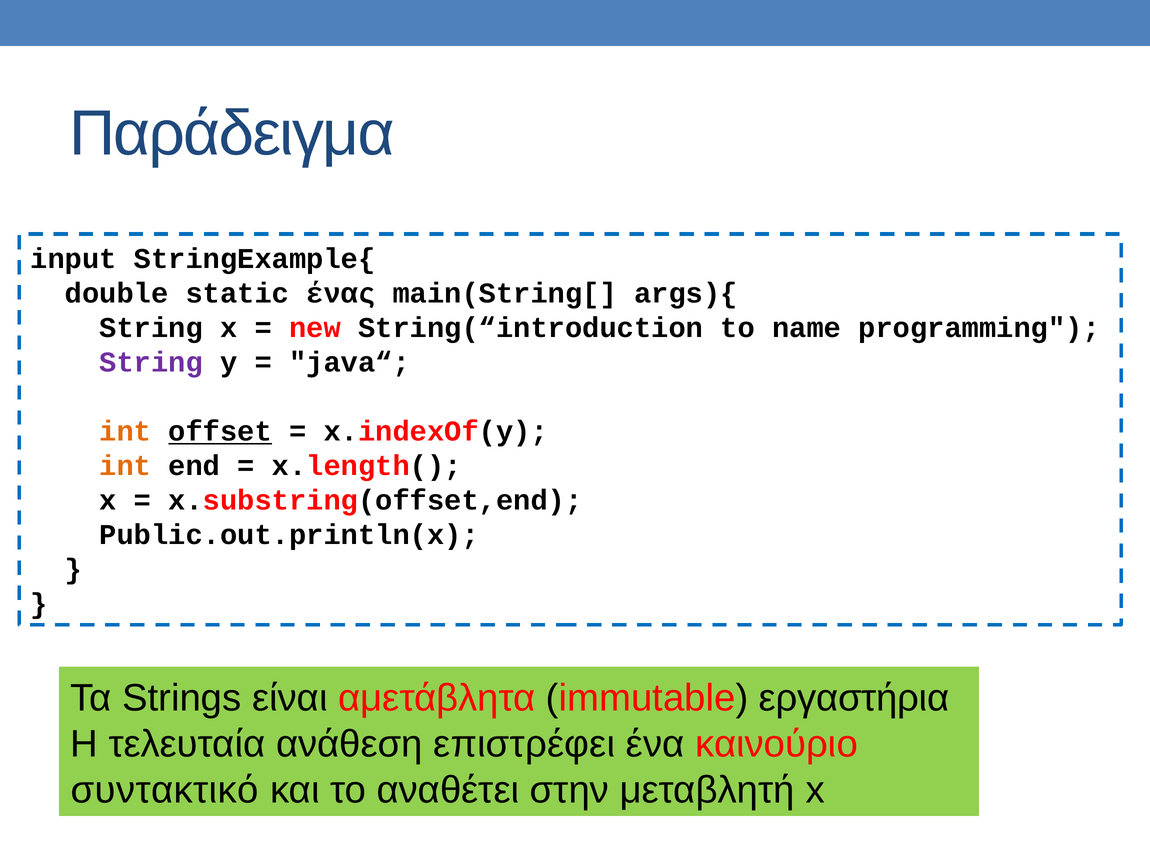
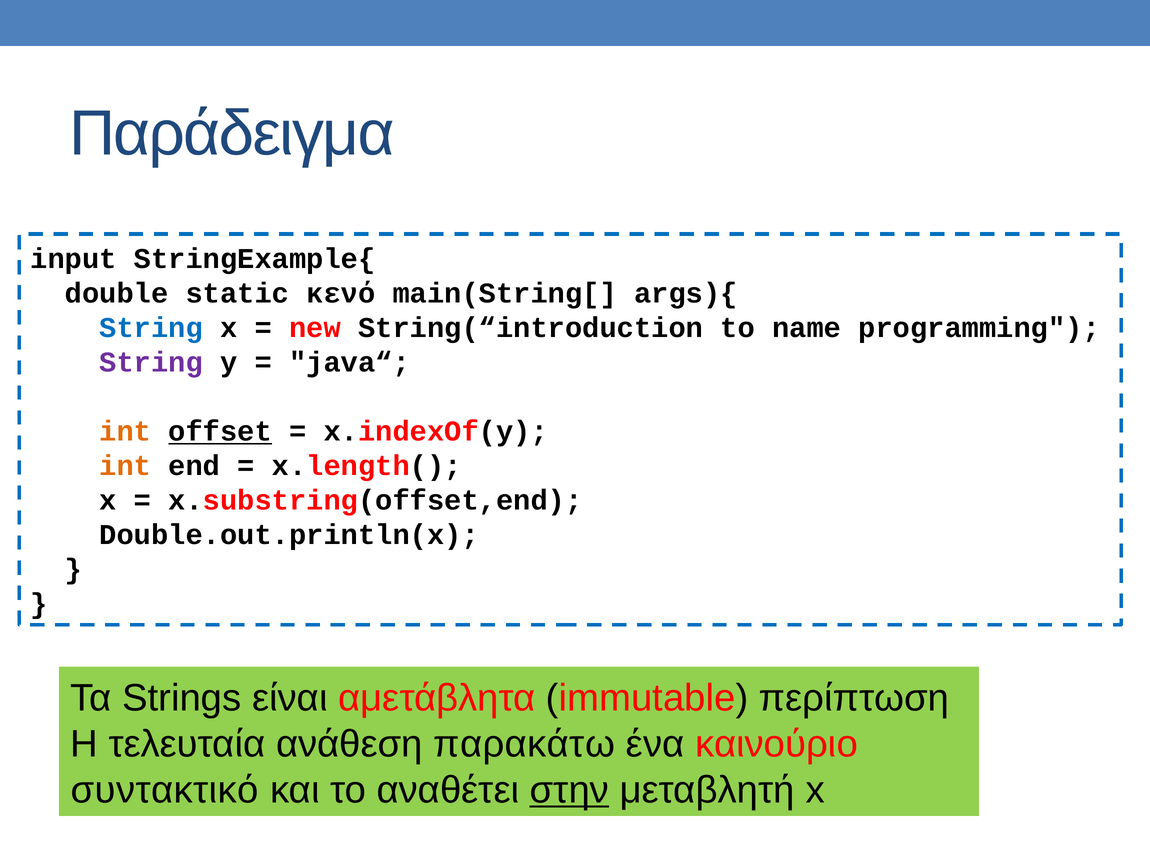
ένας: ένας -> κενό (341, 294)
String colour: black -> blue (151, 328)
Public.out.println(x: Public.out.println(x -> Double.out.println(x (289, 535)
εργαστήρια: εργαστήρια -> περίπτωση (854, 698)
επιστρέφει: επιστρέφει -> παρακάτω (524, 744)
στην underline: none -> present (569, 790)
